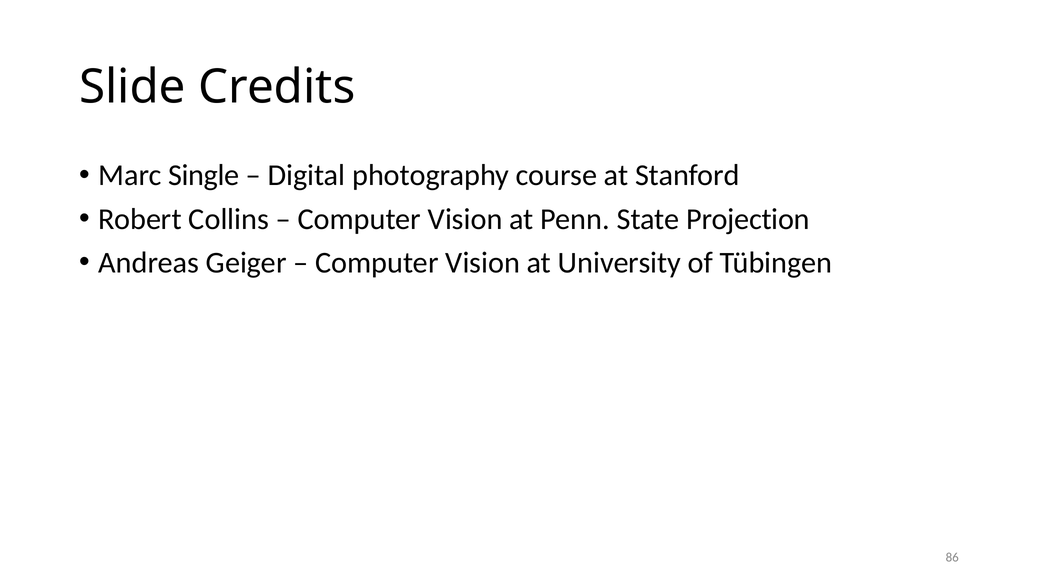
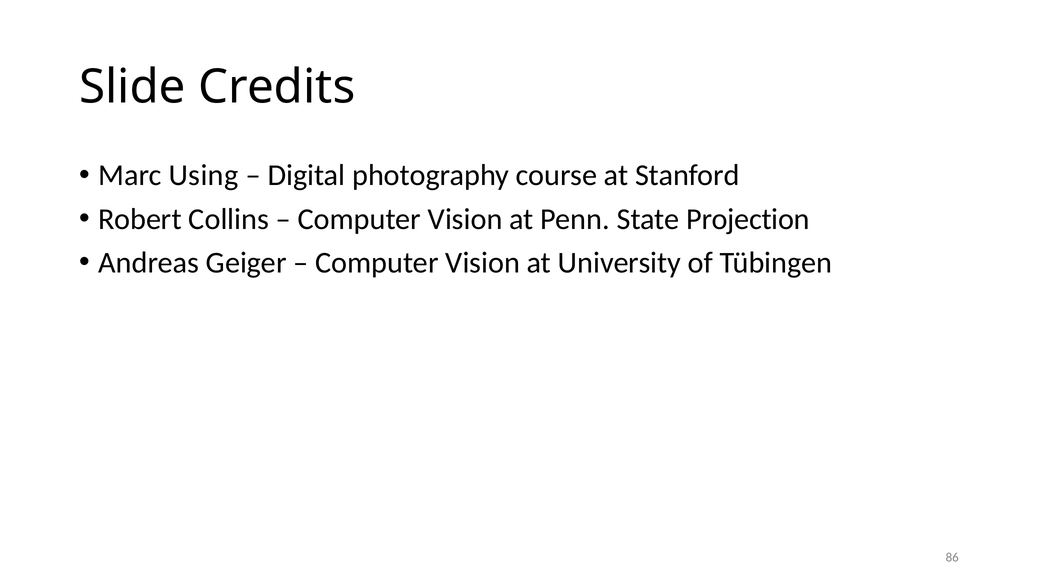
Single: Single -> Using (203, 175)
